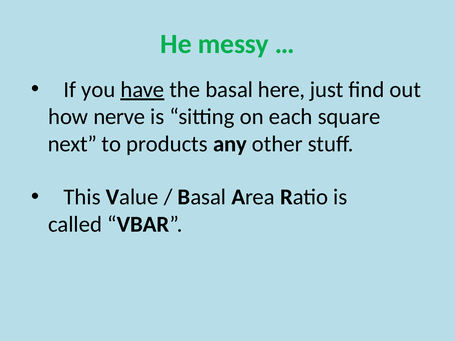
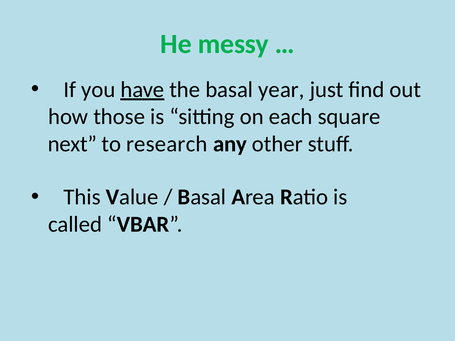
here: here -> year (281, 90)
nerve: nerve -> those (119, 117)
products: products -> research (167, 144)
